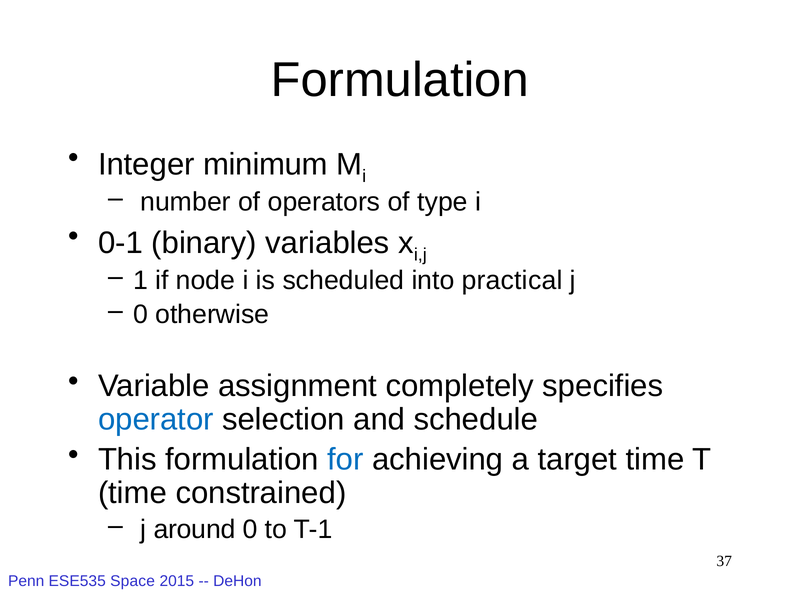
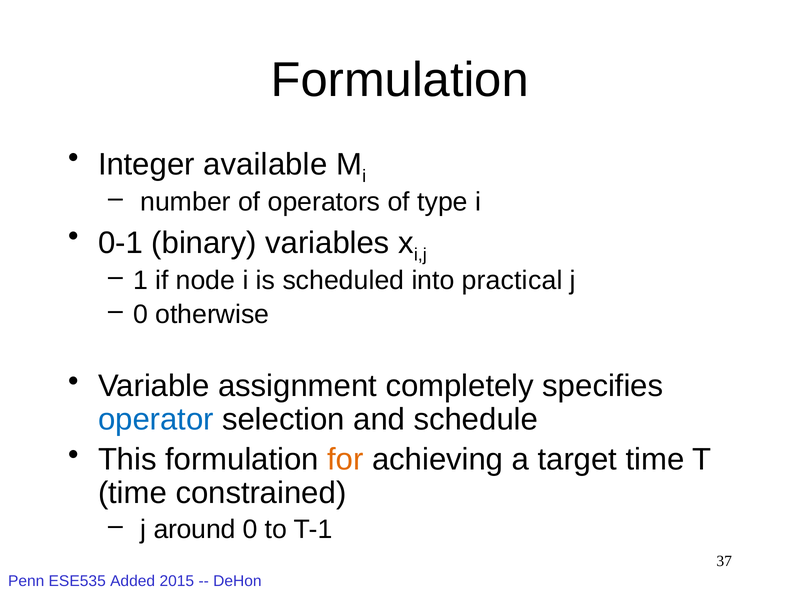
minimum: minimum -> available (265, 164)
for colour: blue -> orange (345, 459)
Space: Space -> Added (133, 581)
